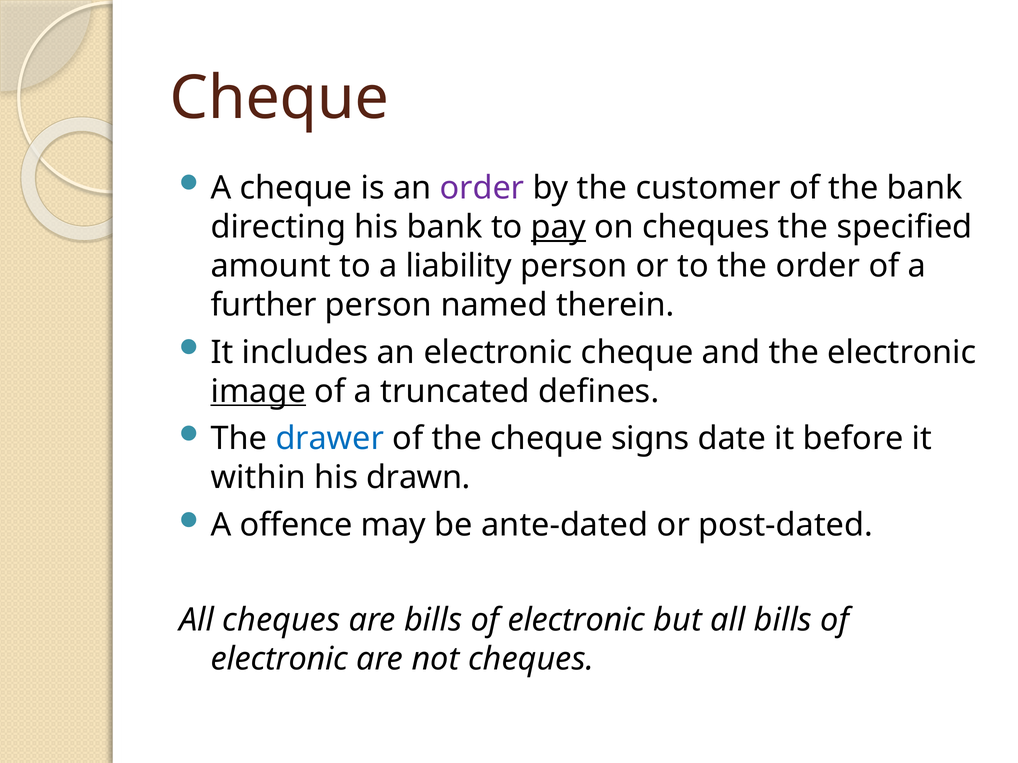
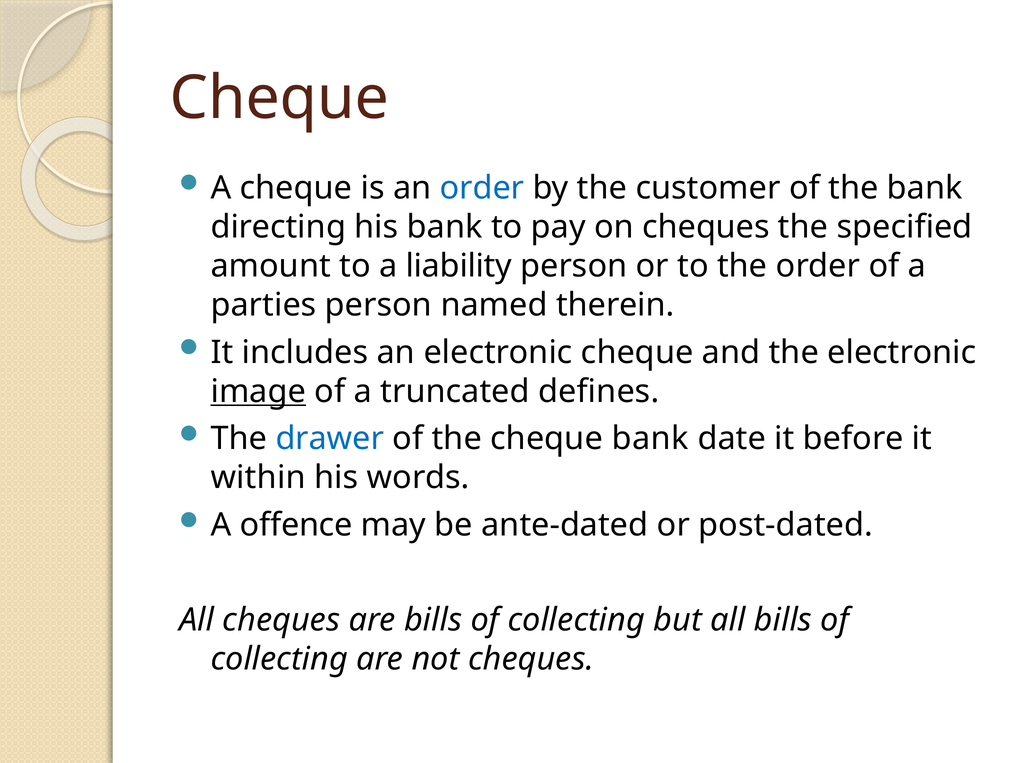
order colour: purple -> blue (482, 188)
pay underline: present -> none (558, 227)
further: further -> parties (264, 305)
cheque signs: signs -> bank (650, 439)
drawn: drawn -> words (418, 478)
are bills of electronic: electronic -> collecting (576, 621)
electronic: electronic -> collecting (279, 660)
